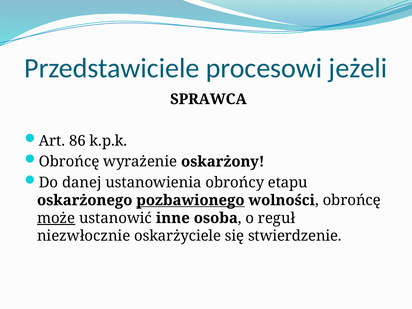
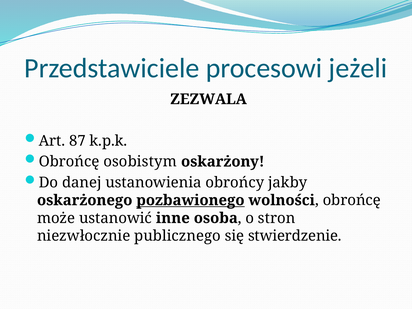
SPRAWCA: SPRAWCA -> ZEZWALA (208, 99)
86: 86 -> 87 (77, 141)
wyrażenie: wyrażenie -> osobistym (140, 162)
etapu: etapu -> jakby (288, 182)
może underline: present -> none (56, 218)
reguł: reguł -> stron (277, 218)
oskarżyciele: oskarżyciele -> publicznego (178, 236)
